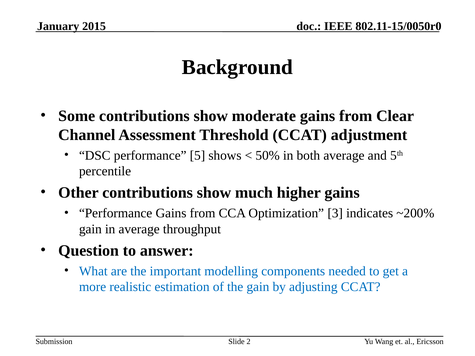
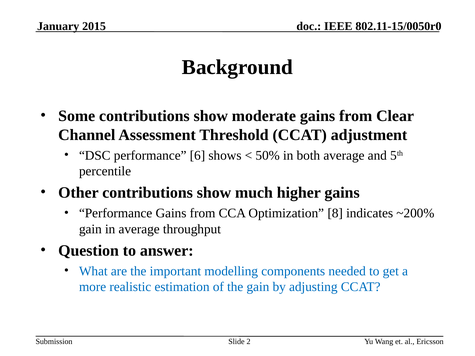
5: 5 -> 6 (197, 155)
3: 3 -> 8 (335, 213)
